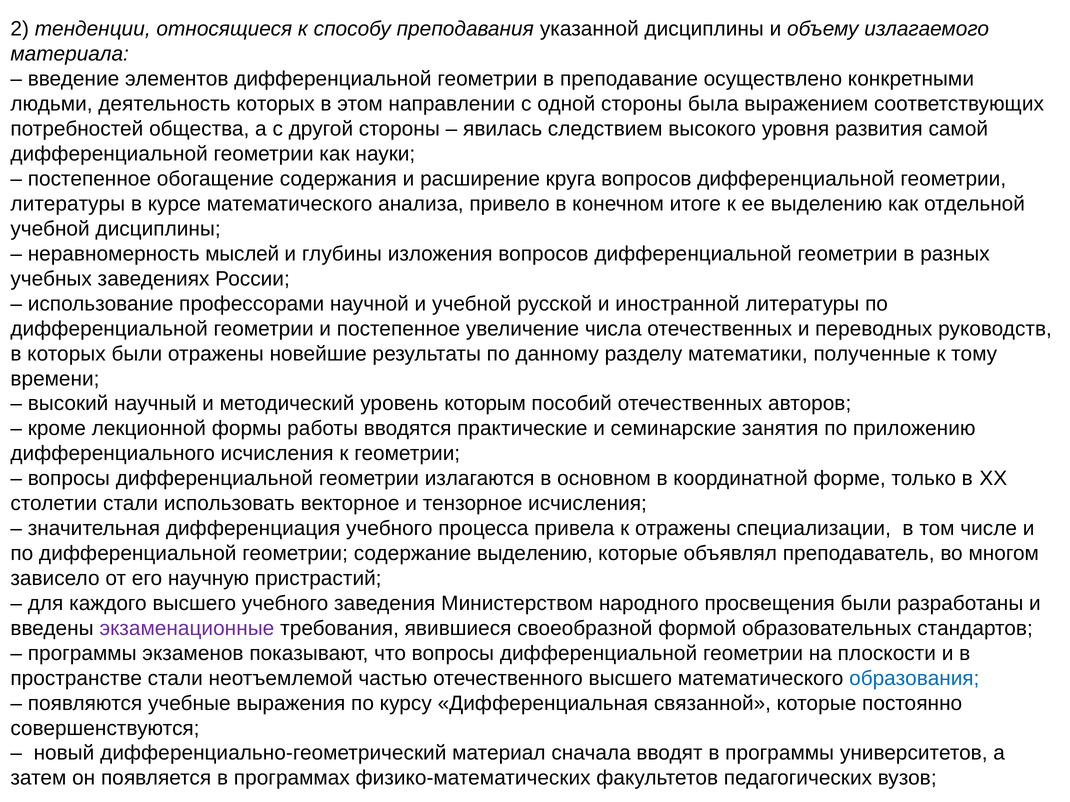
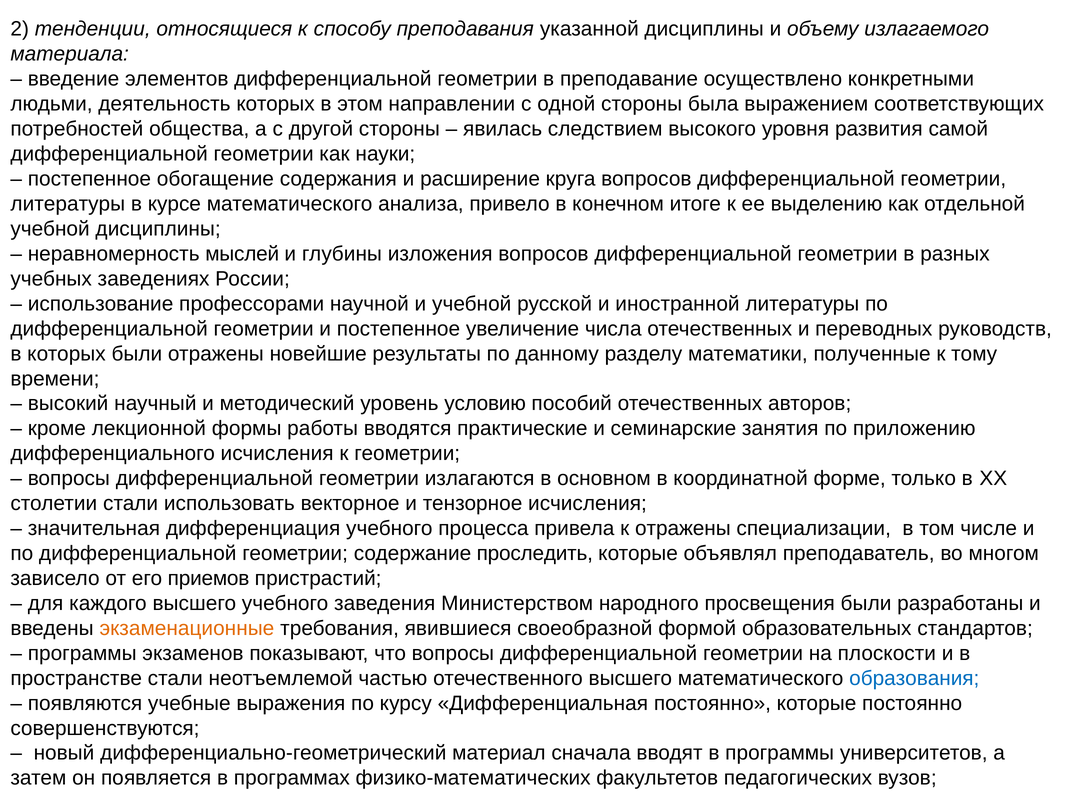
которым: которым -> условию (485, 404)
содержание выделению: выделению -> проследить (535, 554)
научную: научную -> приемов (209, 579)
экзаменационные colour: purple -> orange (187, 629)
Дифференциальная связанной: связанной -> постоянно (712, 704)
